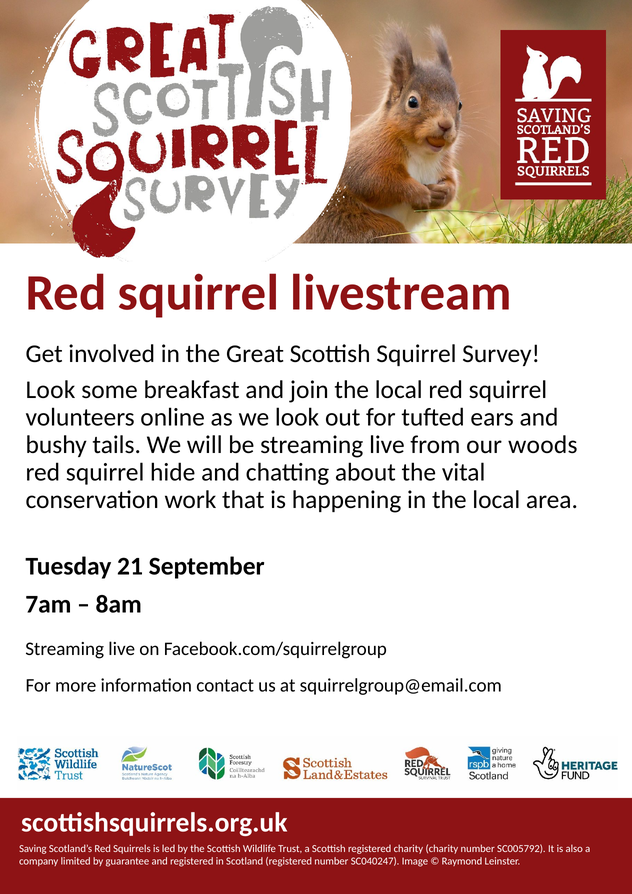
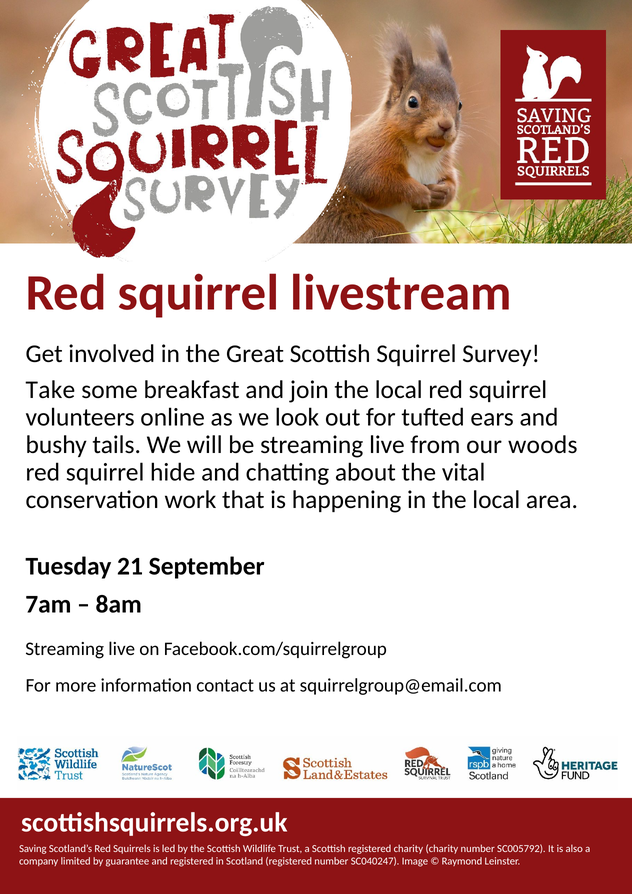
Look: Look -> Take (50, 390)
